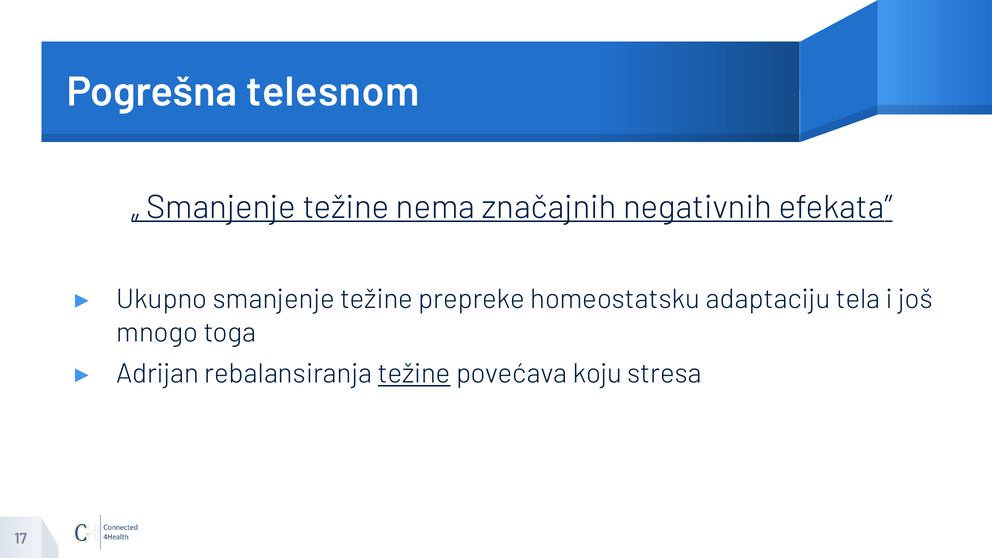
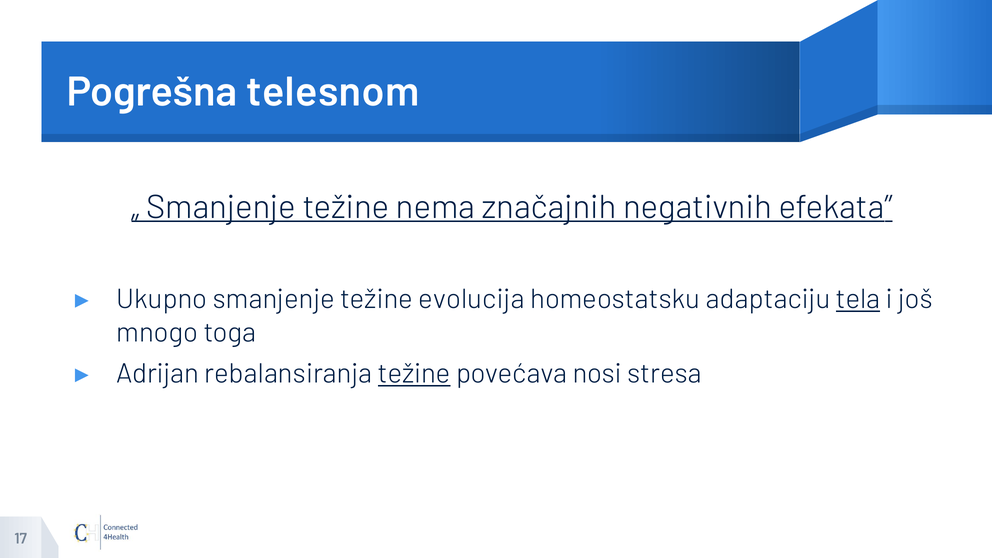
prepreke: prepreke -> evolucija (472, 299)
tela underline: none -> present (858, 299)
koju: koju -> nosi (597, 374)
